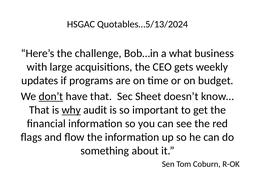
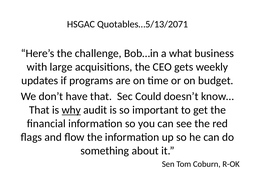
Quotables…5/13/2024: Quotables…5/13/2024 -> Quotables…5/13/2071 (143, 24)
don’t underline: present -> none (51, 97)
Sheet: Sheet -> Could (148, 97)
